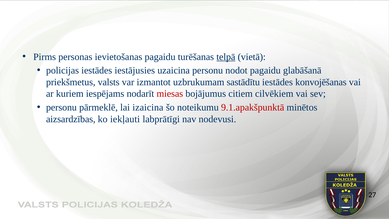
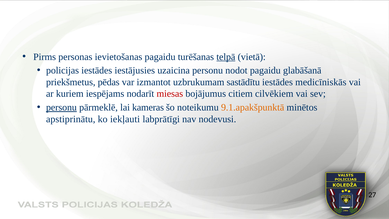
valsts: valsts -> pēdas (109, 82)
konvojēšanas: konvojēšanas -> medicīniskās (321, 82)
personu underline: none -> present (61, 107)
izaicina: izaicina -> kameras (148, 107)
9.1.apakšpunktā colour: red -> orange (253, 107)
aizsardzības: aizsardzības -> apstiprinātu (71, 119)
